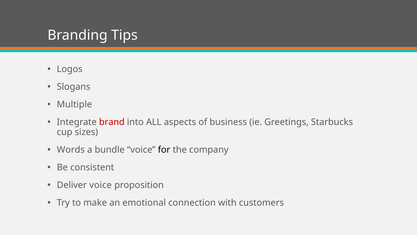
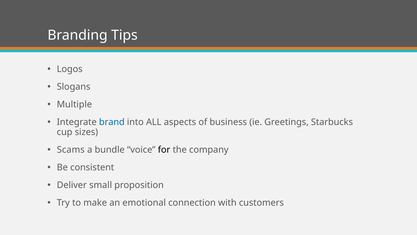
brand colour: red -> blue (112, 122)
Words: Words -> Scams (71, 150)
Deliver voice: voice -> small (101, 185)
